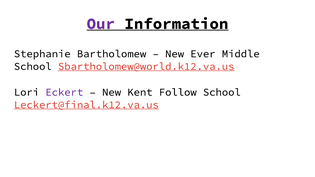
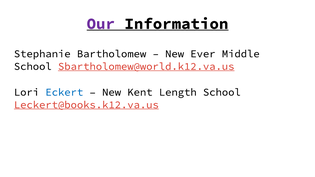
Eckert colour: purple -> blue (64, 92)
Follow: Follow -> Length (178, 92)
Leckert@final.k12.va.us: Leckert@final.k12.va.us -> Leckert@books.k12.va.us (86, 105)
